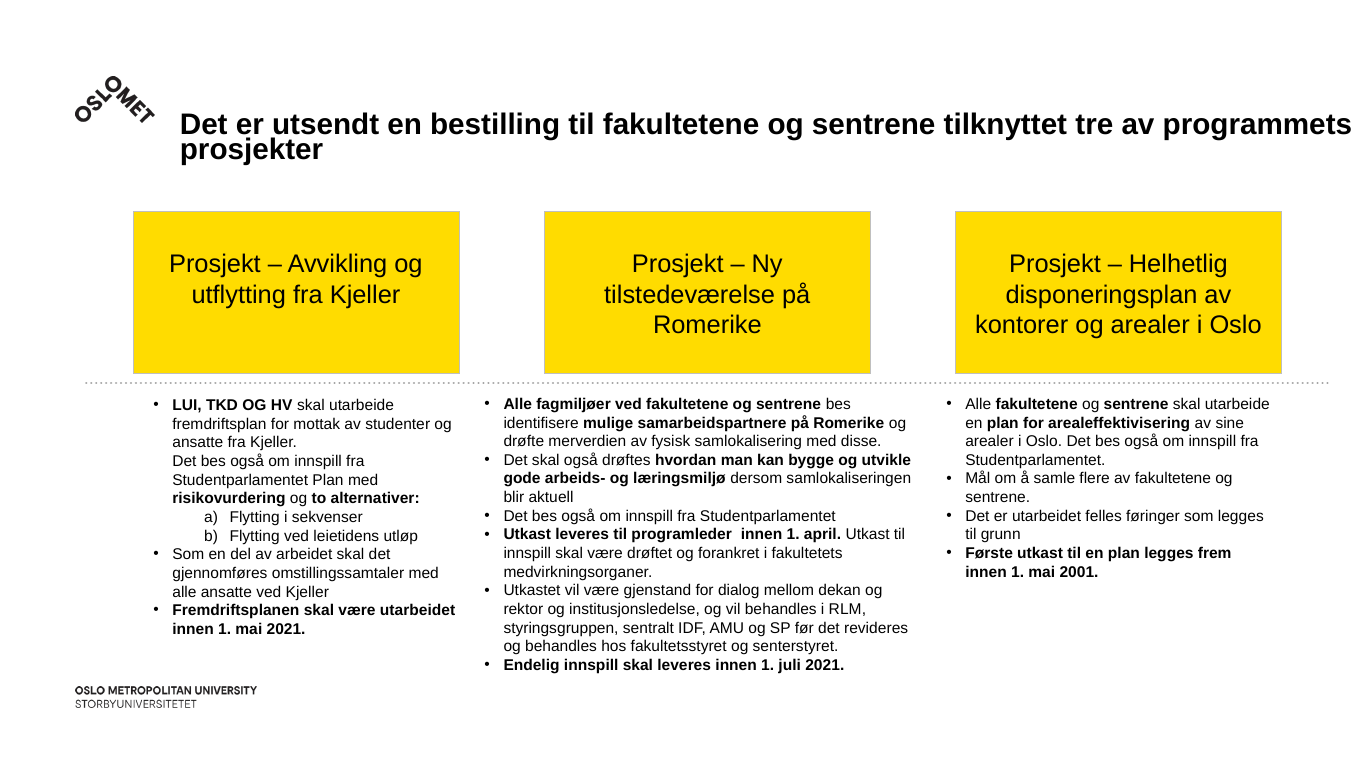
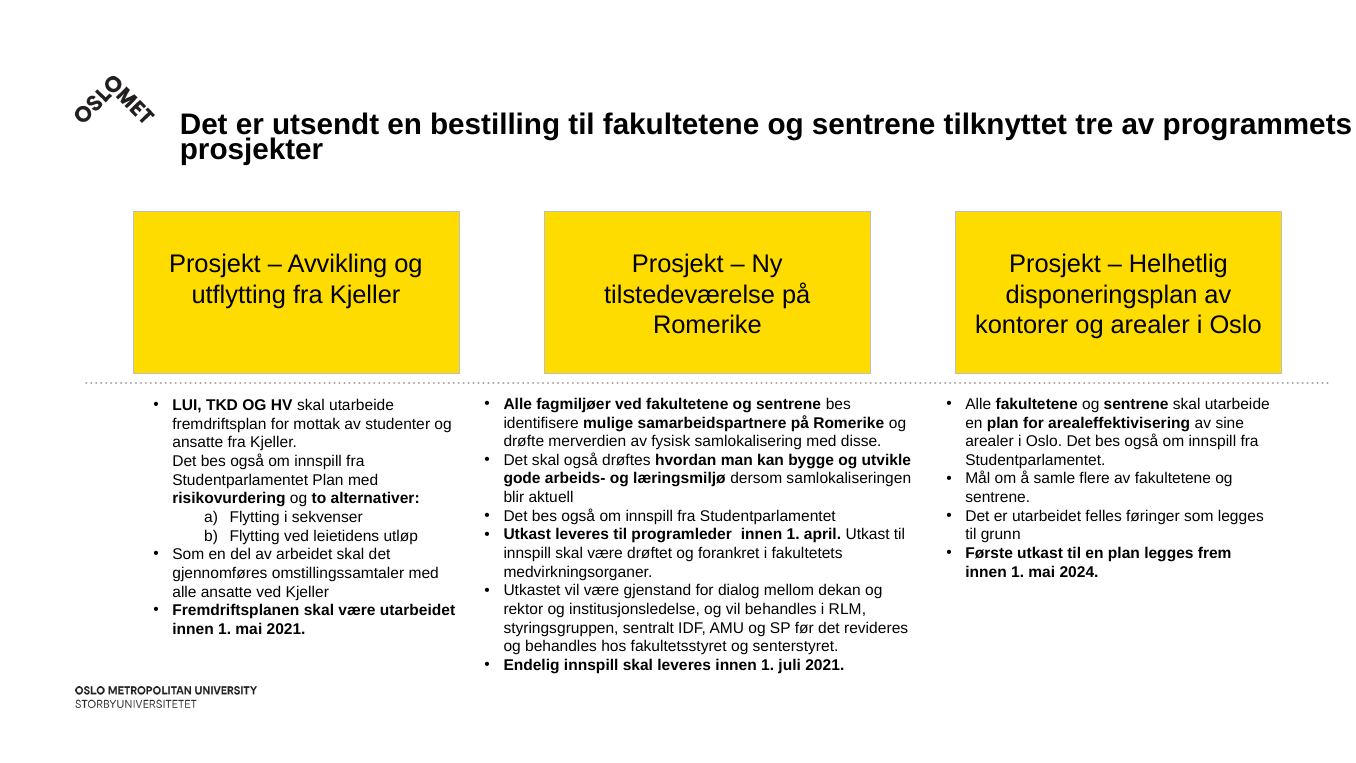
2001: 2001 -> 2024 (1079, 572)
